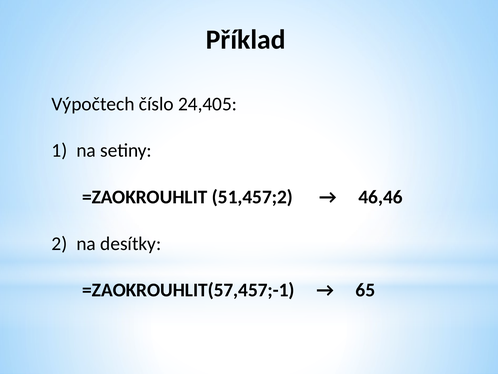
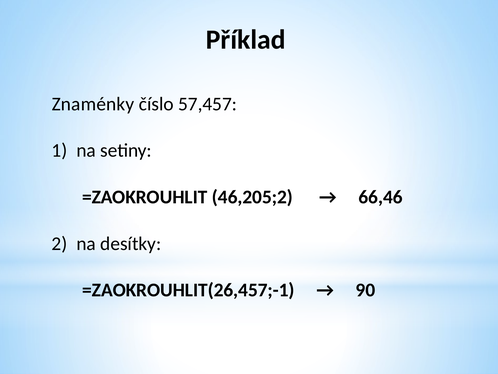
Výpočtech: Výpočtech -> Znaménky (93, 104)
24,405: 24,405 -> 57,457 (208, 104)
51,457;2: 51,457;2 -> 46,205;2 (252, 197)
46,46: 46,46 -> 66,46 (381, 197)
=ZAOKROUHLIT(57,457;-1: =ZAOKROUHLIT(57,457;-1 -> =ZAOKROUHLIT(26,457;-1 (188, 290)
65: 65 -> 90 (365, 290)
